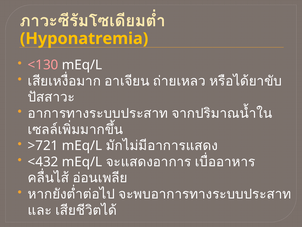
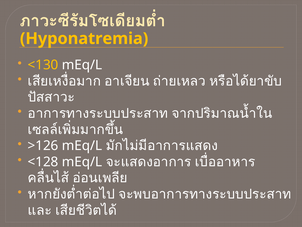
<130 colour: pink -> yellow (43, 65)
>721: >721 -> >126 (43, 145)
<432: <432 -> <128 (43, 162)
